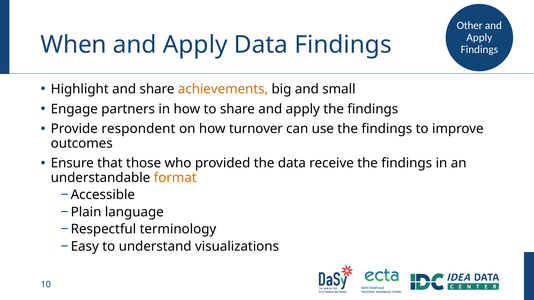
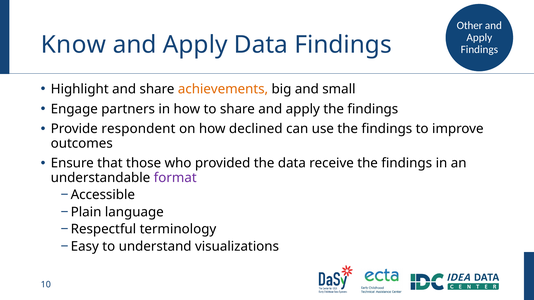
When: When -> Know (73, 45)
turnover: turnover -> declined (256, 129)
format colour: orange -> purple (175, 178)
